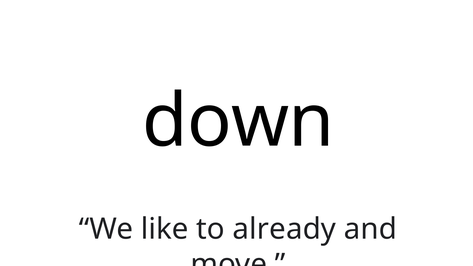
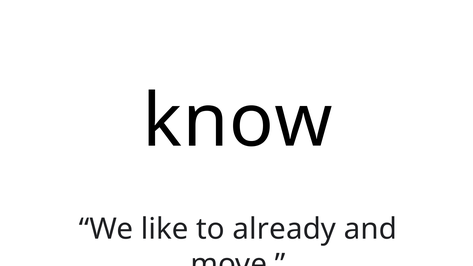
down: down -> know (238, 121)
